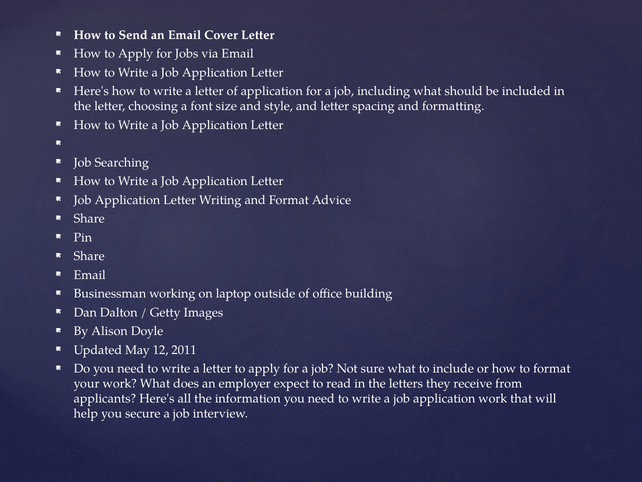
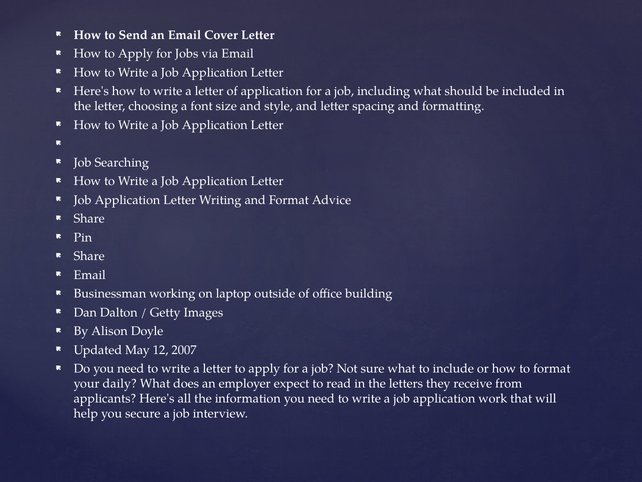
2011: 2011 -> 2007 (184, 350)
your work: work -> daily (120, 383)
